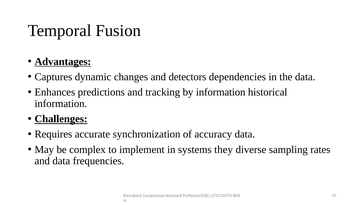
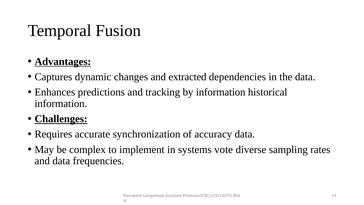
detectors: detectors -> extracted (187, 77)
they: they -> vote (224, 149)
